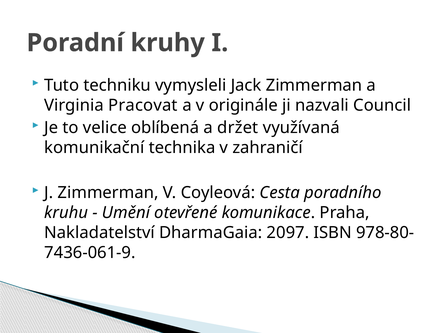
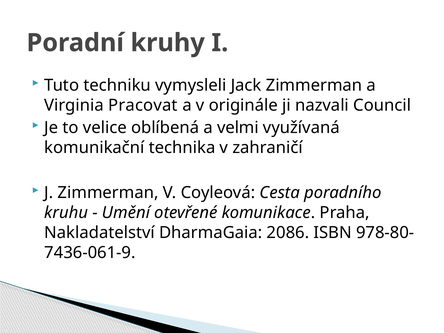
držet: držet -> velmi (238, 128)
2097: 2097 -> 2086 (288, 233)
